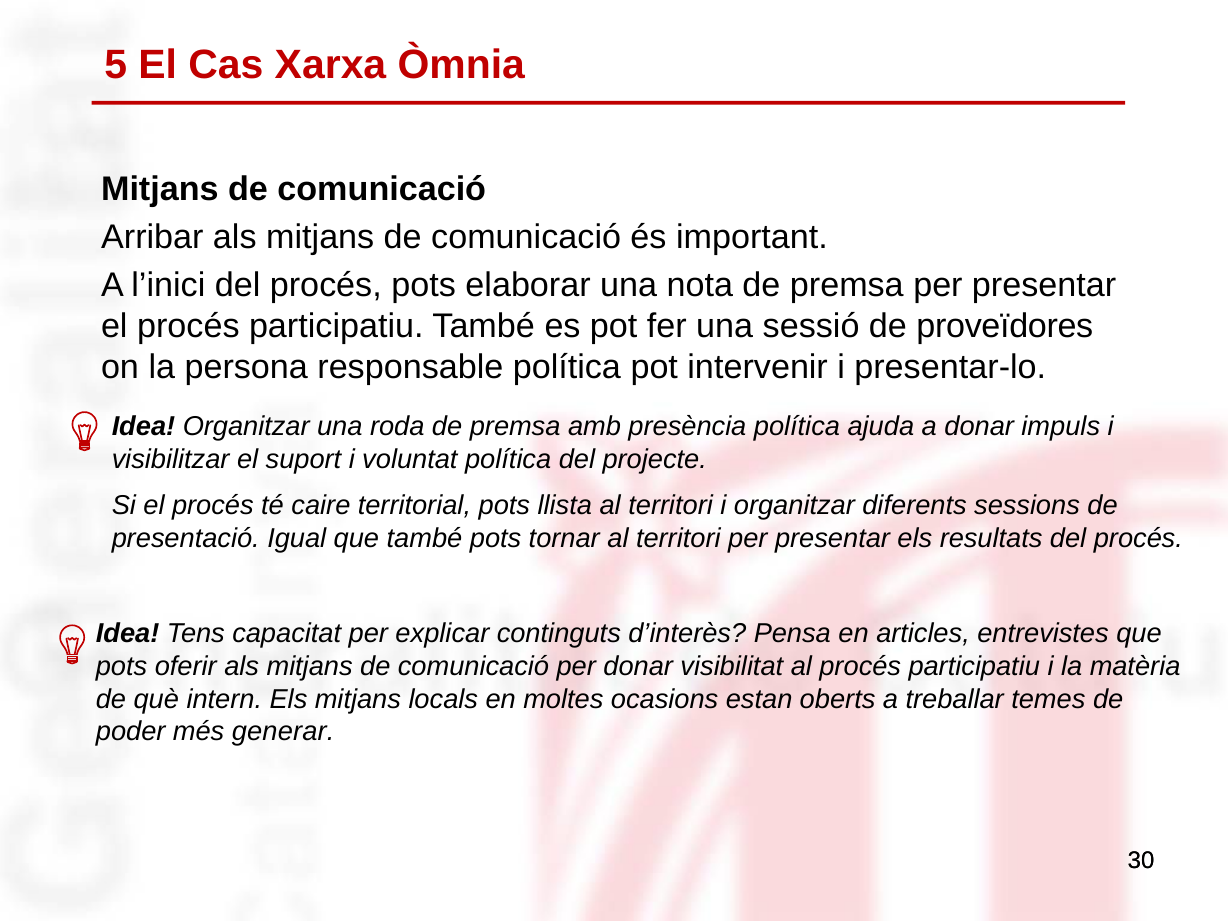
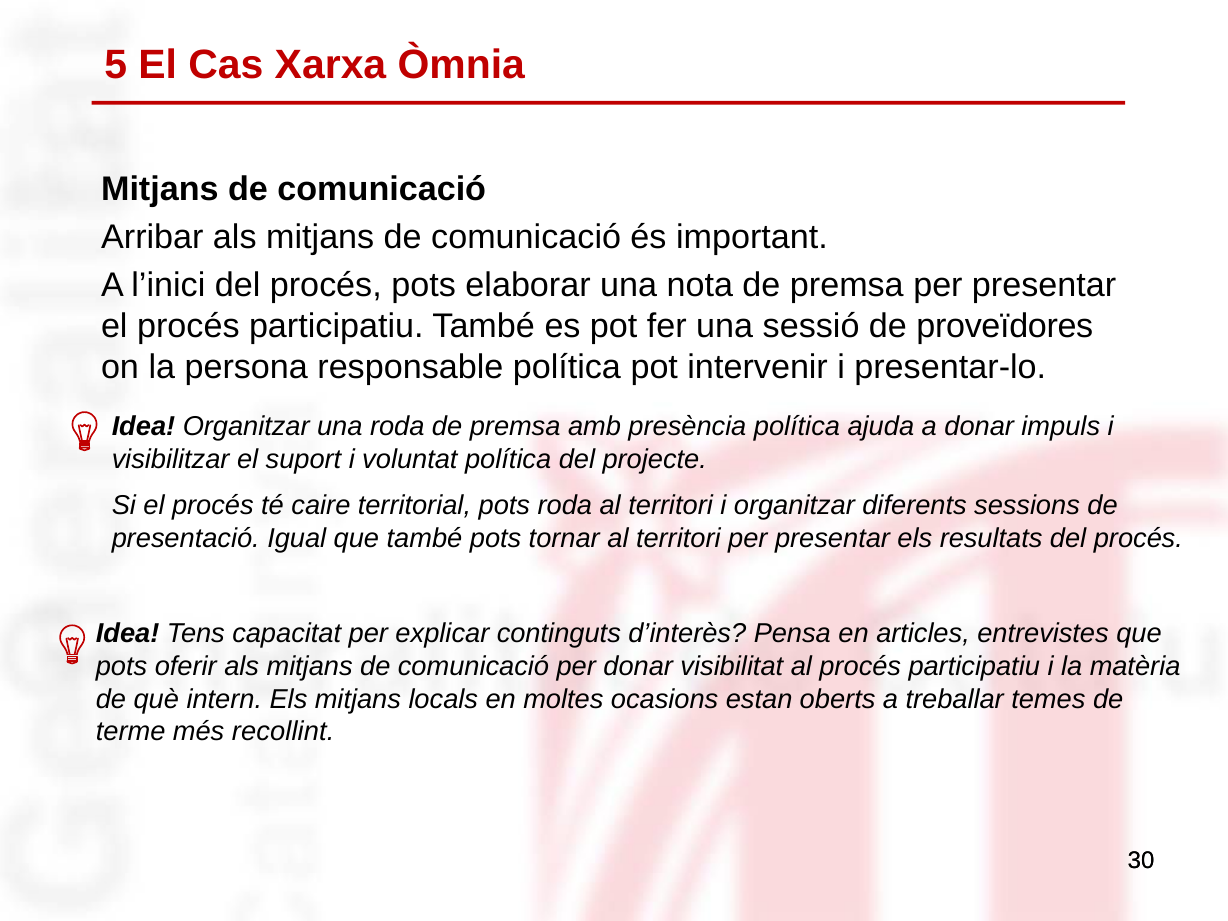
pots llista: llista -> roda (565, 506)
poder: poder -> terme (131, 732)
generar: generar -> recollint (283, 732)
